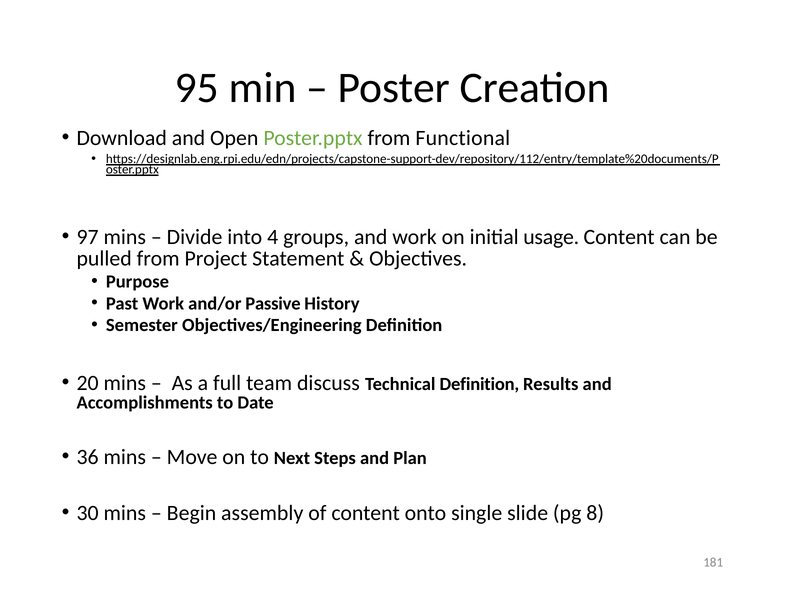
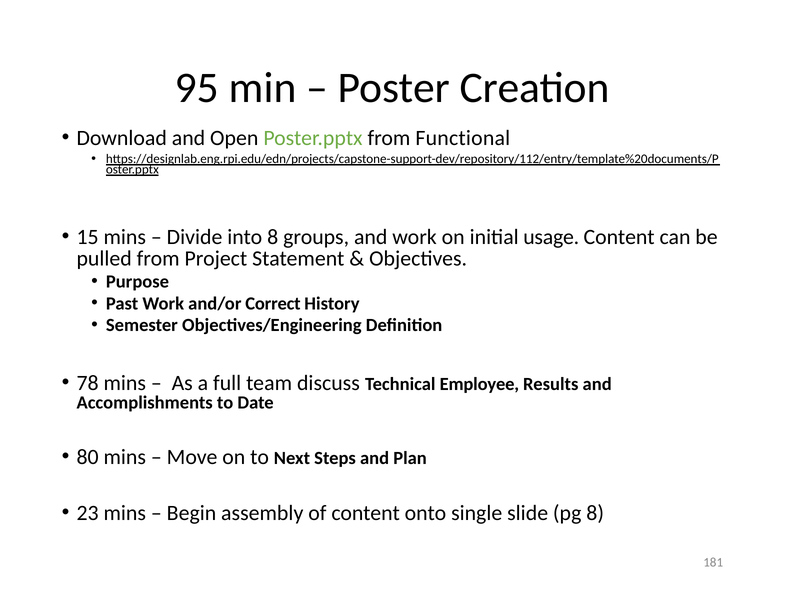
97: 97 -> 15 (88, 237)
into 4: 4 -> 8 (273, 237)
Passive: Passive -> Correct (273, 303)
20: 20 -> 78 (88, 383)
Technical Definition: Definition -> Employee (479, 384)
36: 36 -> 80 (88, 457)
30: 30 -> 23 (88, 513)
